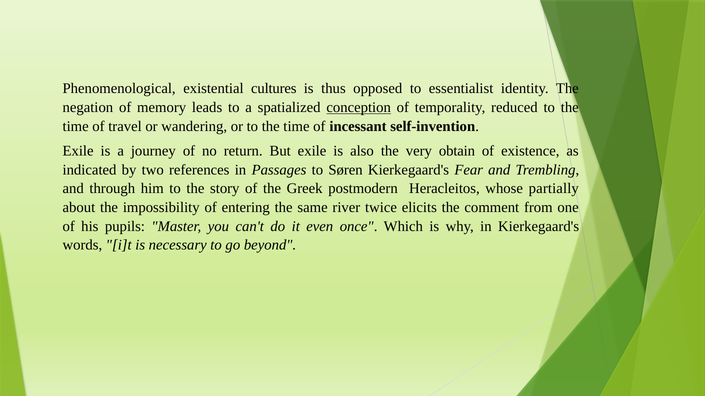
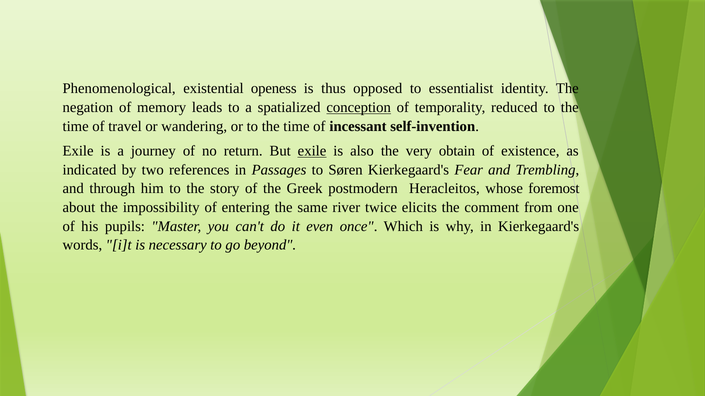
cultures: cultures -> openess (274, 89)
exile underline: none -> present (312, 151)
partially: partially -> foremost (554, 189)
